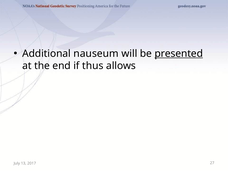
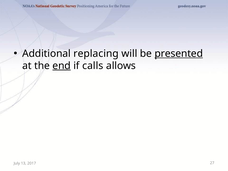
nauseum: nauseum -> replacing (96, 54)
end underline: none -> present (62, 66)
thus: thus -> calls (93, 66)
